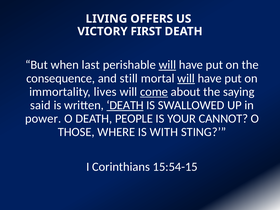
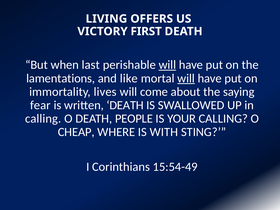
consequence: consequence -> lamentations (61, 78)
still: still -> like (129, 78)
come underline: present -> none (154, 92)
said: said -> fear (40, 105)
DEATH underline: present -> none (125, 105)
power: power -> calling (43, 119)
YOUR CANNOT: CANNOT -> CALLING (223, 119)
THOSE: THOSE -> CHEAP (76, 132)
15:54-15: 15:54-15 -> 15:54-49 (175, 167)
